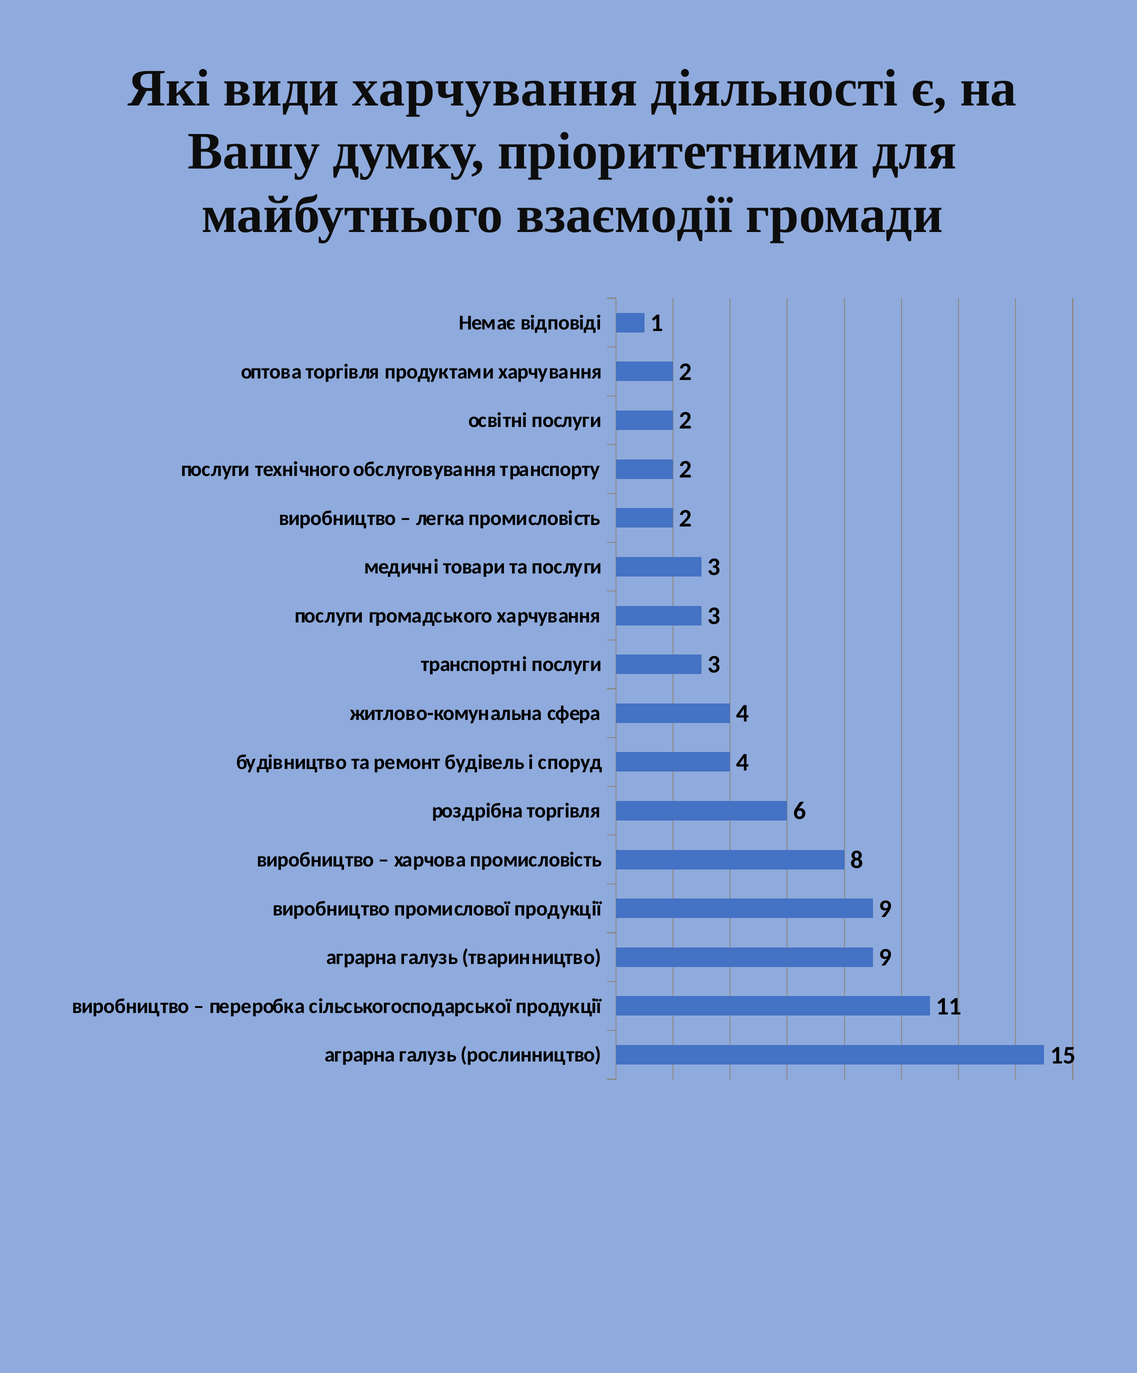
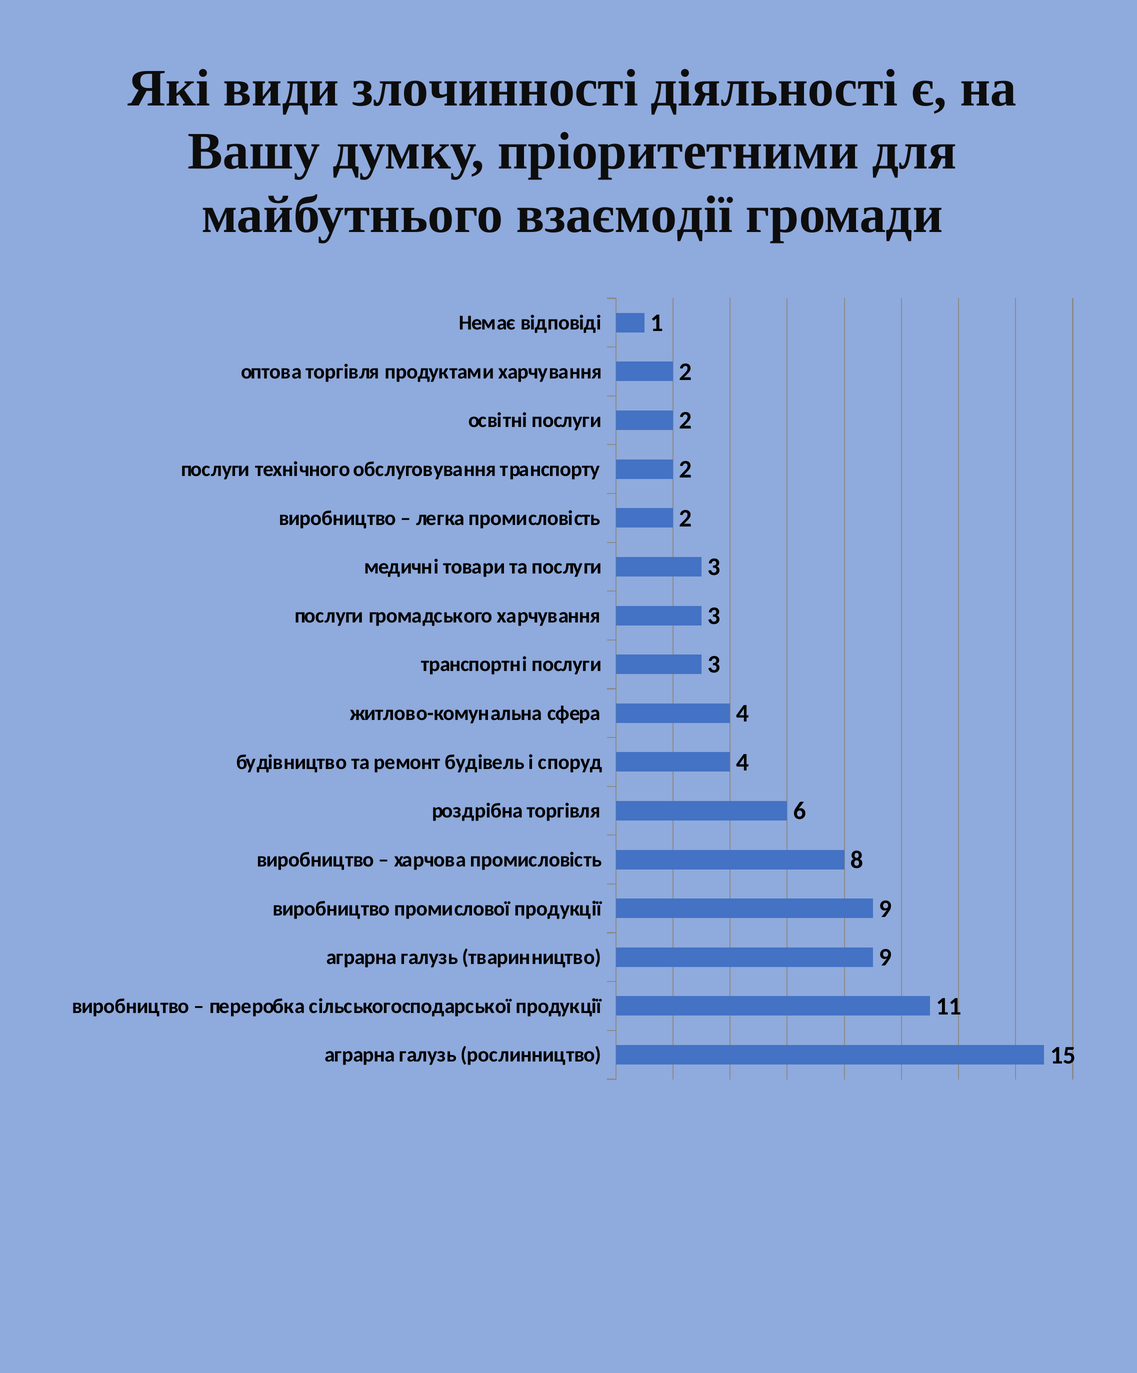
види харчування: харчування -> злочинності (495, 88)
